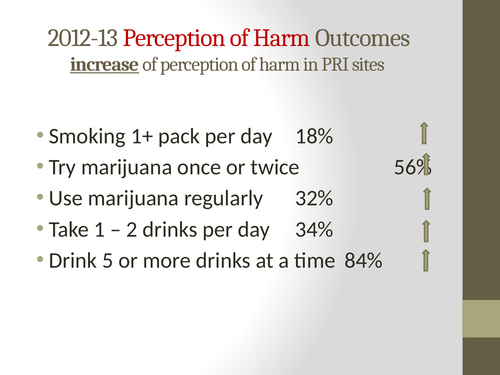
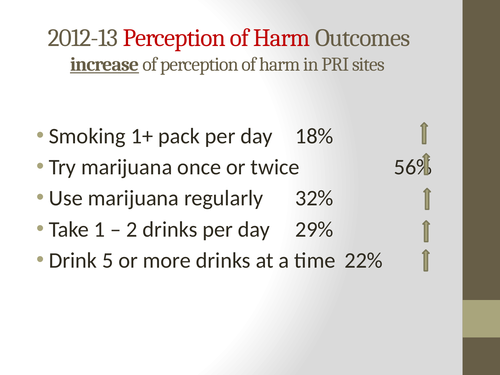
34%: 34% -> 29% (314, 229)
84%: 84% -> 22% (364, 261)
